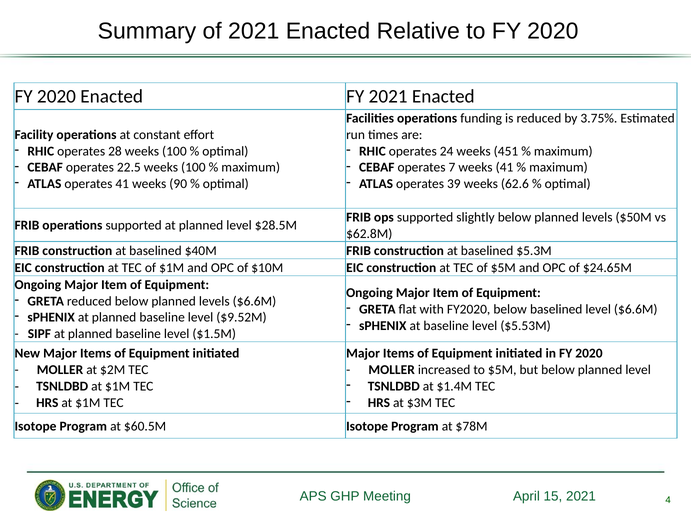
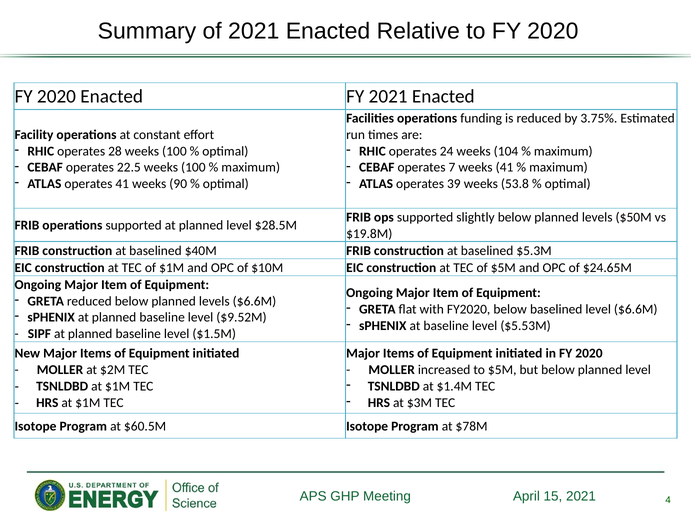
451: 451 -> 104 (506, 151)
62.6: 62.6 -> 53.8 (515, 184)
$62.8M: $62.8M -> $19.8M (369, 234)
